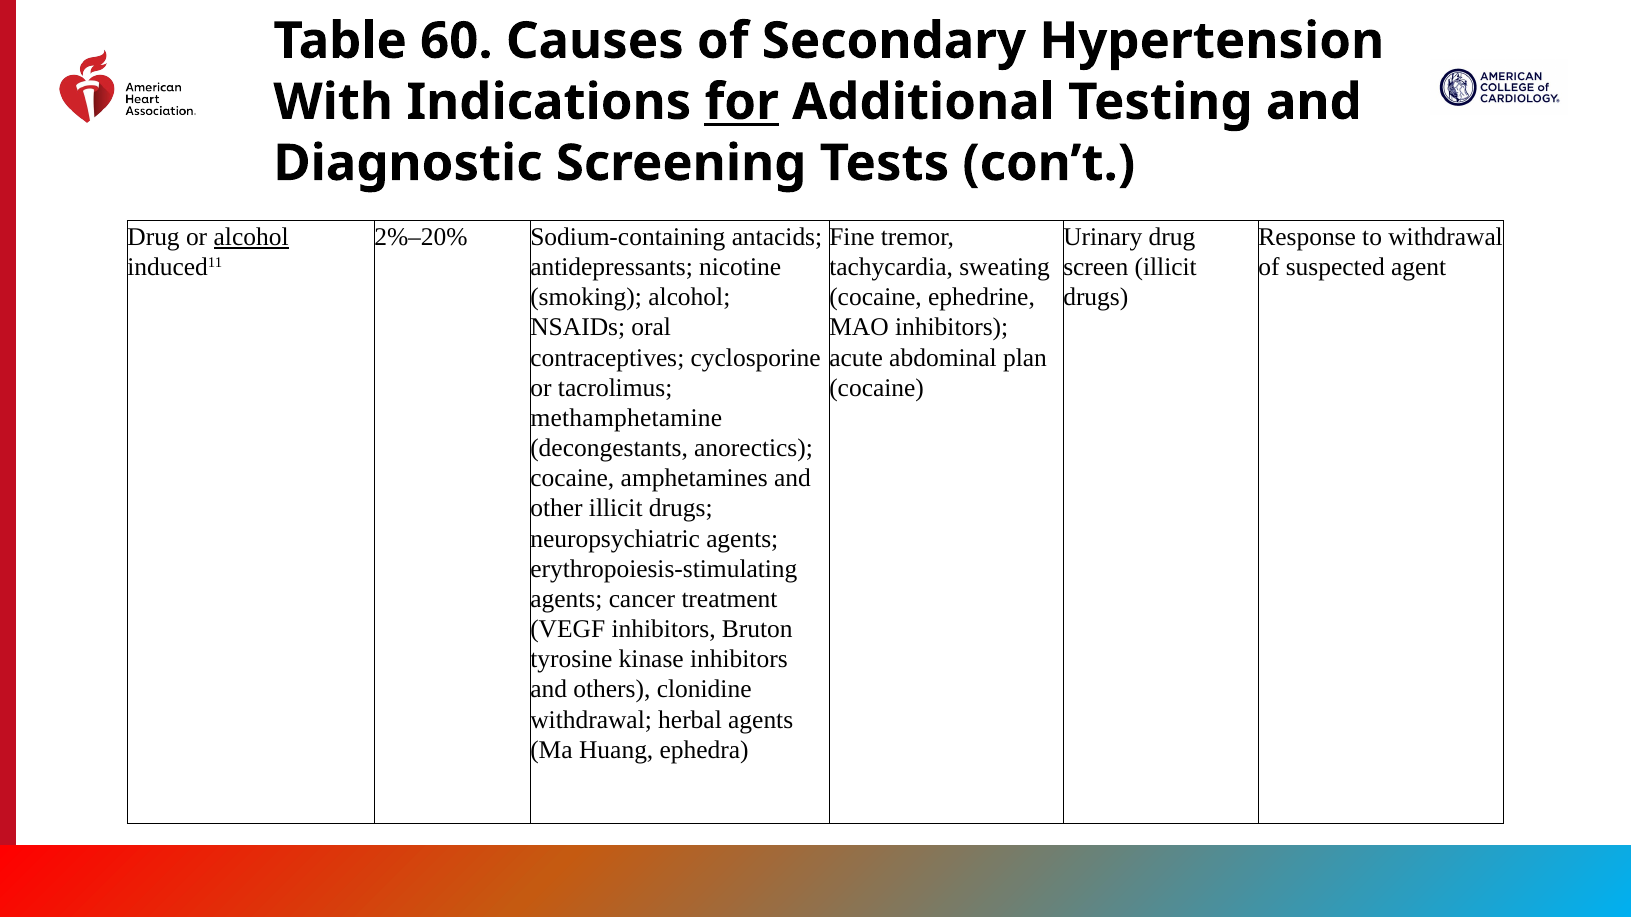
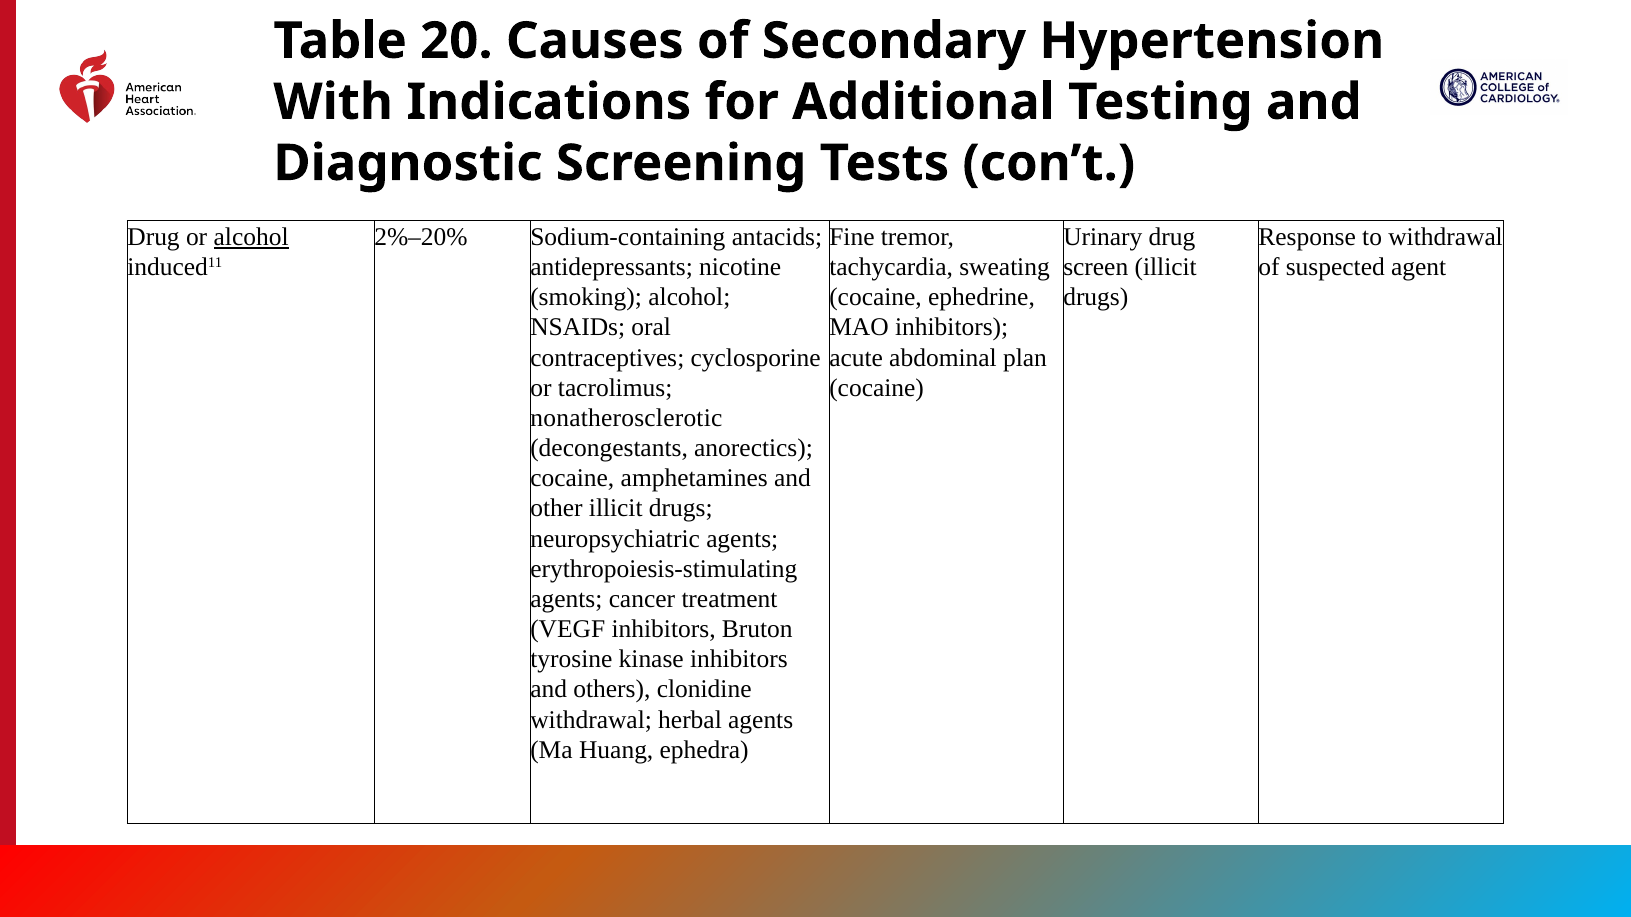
60: 60 -> 20 (456, 41)
for underline: present -> none (742, 102)
methamphetamine: methamphetamine -> nonatherosclerotic (626, 418)
